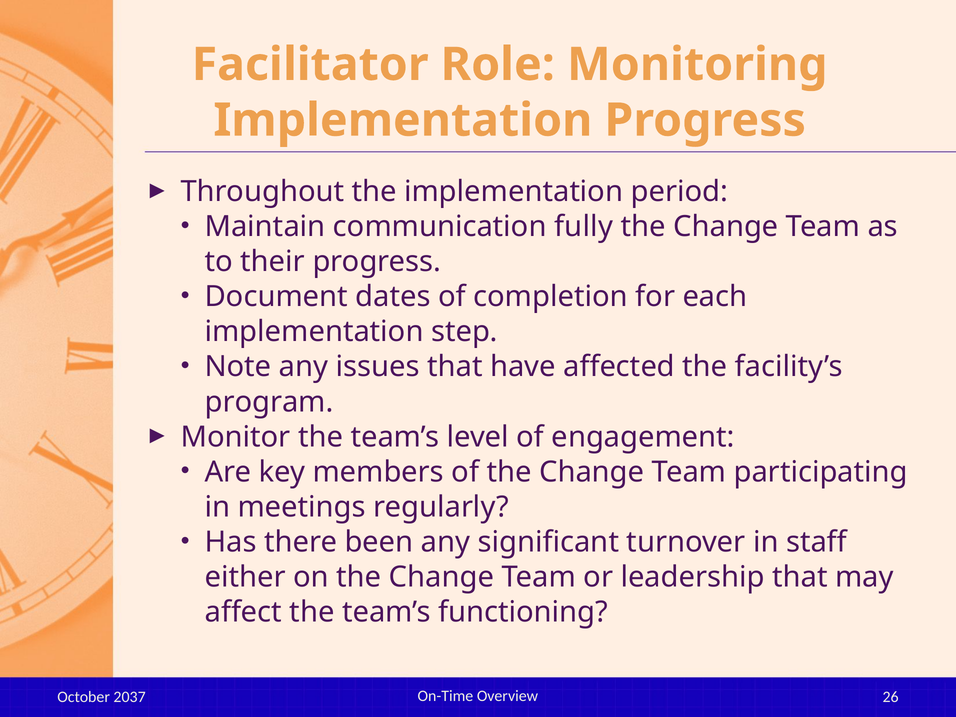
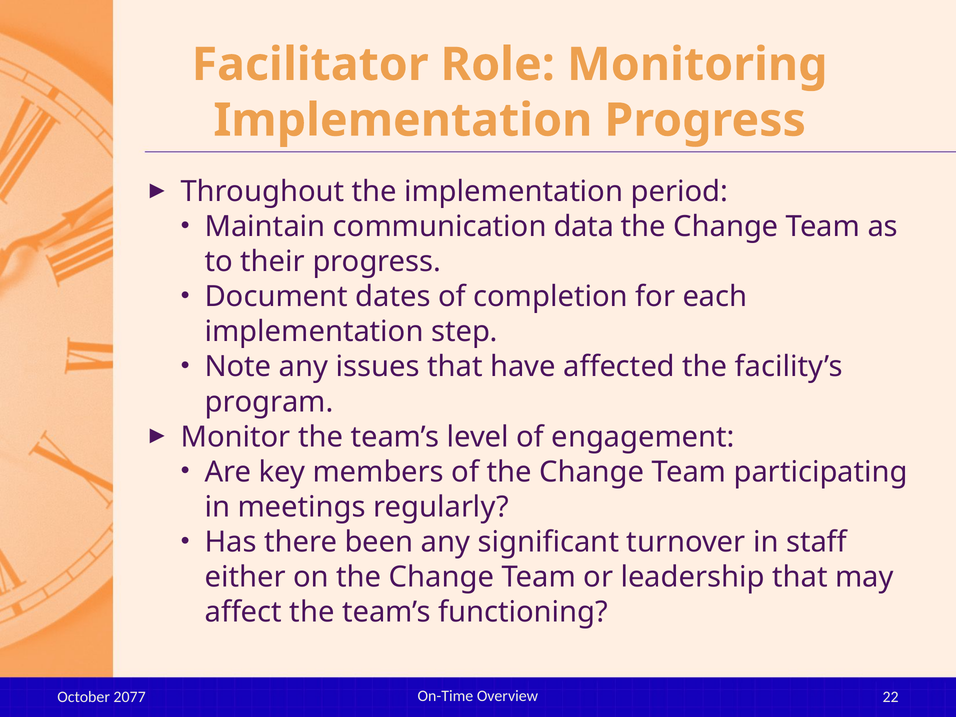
fully: fully -> data (584, 227)
26: 26 -> 22 (891, 697)
2037: 2037 -> 2077 (130, 697)
